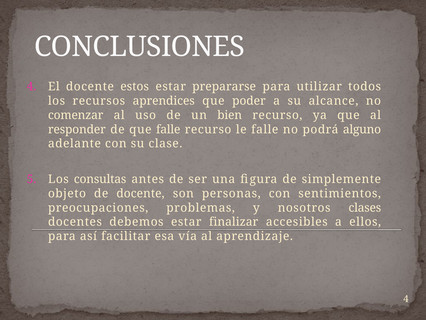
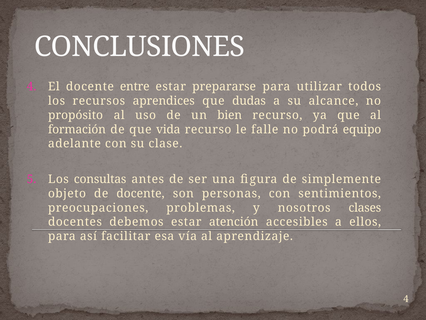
estos: estos -> entre (135, 87)
poder: poder -> dudas (249, 101)
comenzar: comenzar -> propósito (76, 115)
responder: responder -> formación (77, 129)
que falle: falle -> vida (168, 129)
alguno: alguno -> equipo (362, 129)
finalizar: finalizar -> atención (234, 222)
